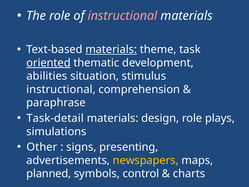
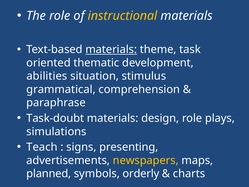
instructional colour: pink -> yellow (123, 16)
oriented underline: present -> none (48, 63)
instructional: instructional -> grammatical (61, 89)
Task-detail: Task-detail -> Task-doubt (55, 118)
Other: Other -> Teach (42, 147)
control: control -> orderly (141, 173)
